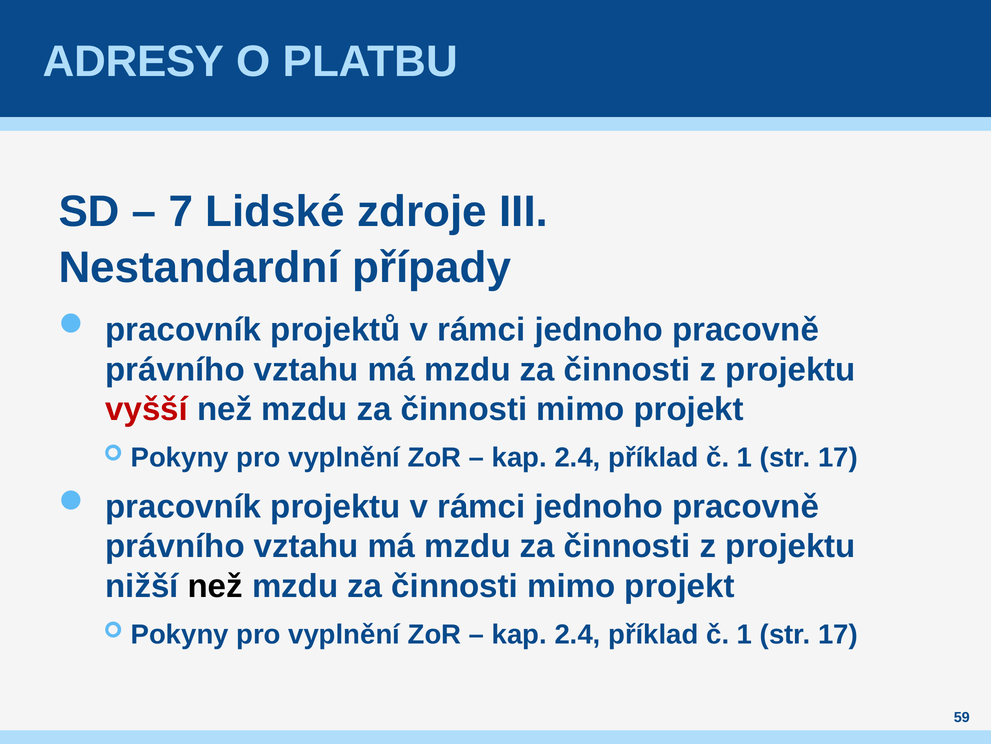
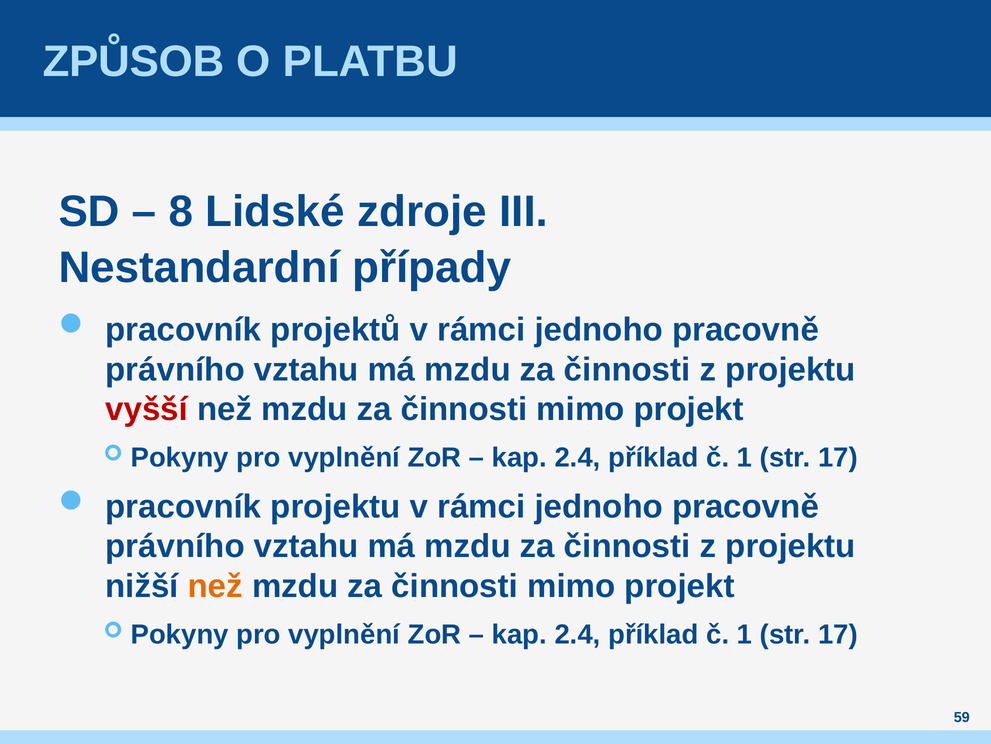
ADRESY: ADRESY -> ZPŮSOB (134, 62)
7: 7 -> 8 (181, 211)
než colour: black -> orange (215, 586)
